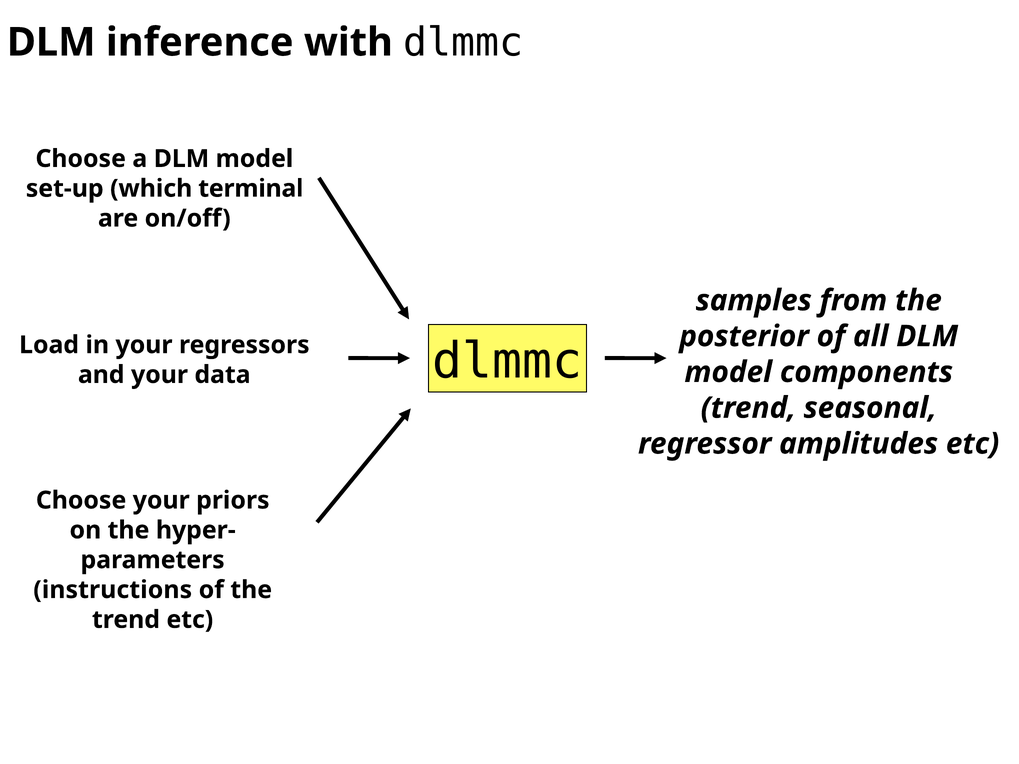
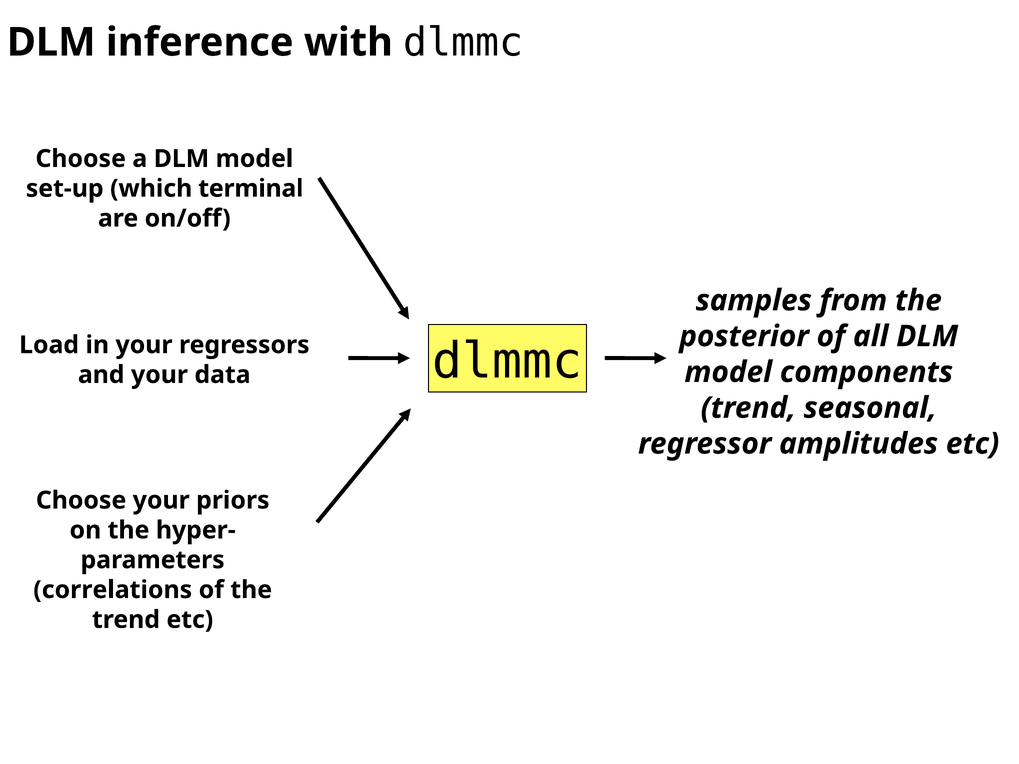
instructions: instructions -> correlations (113, 590)
